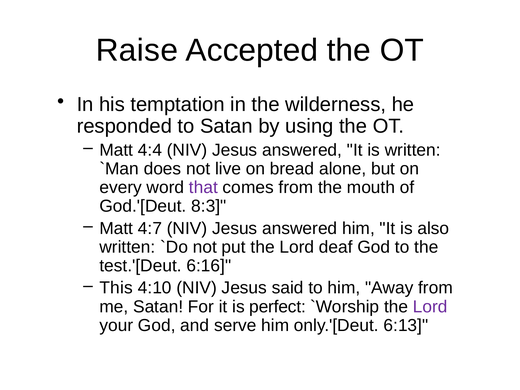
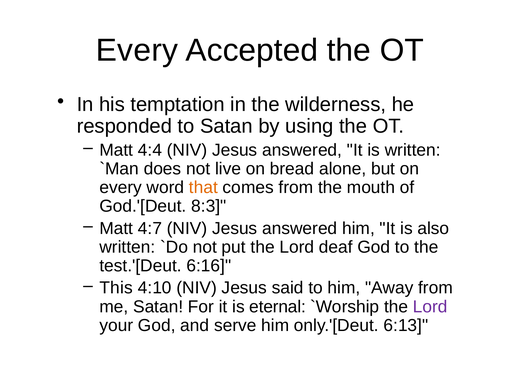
Raise: Raise -> Every (137, 50)
that colour: purple -> orange (203, 187)
perfect: perfect -> eternal (278, 307)
